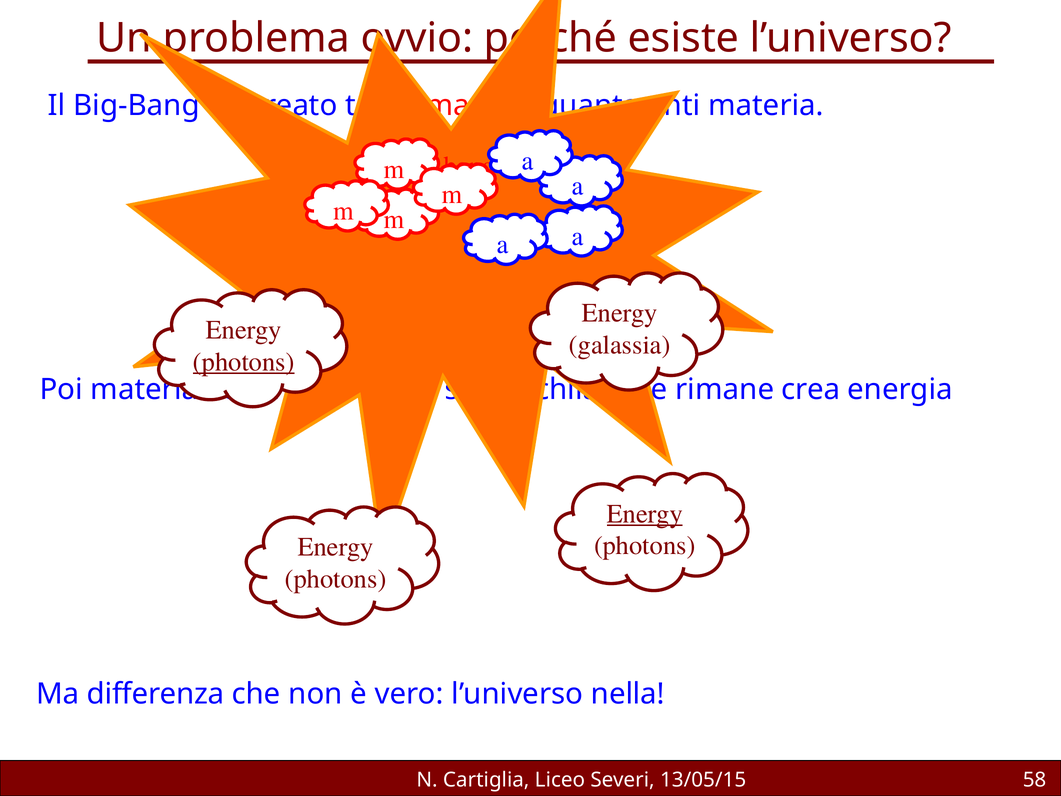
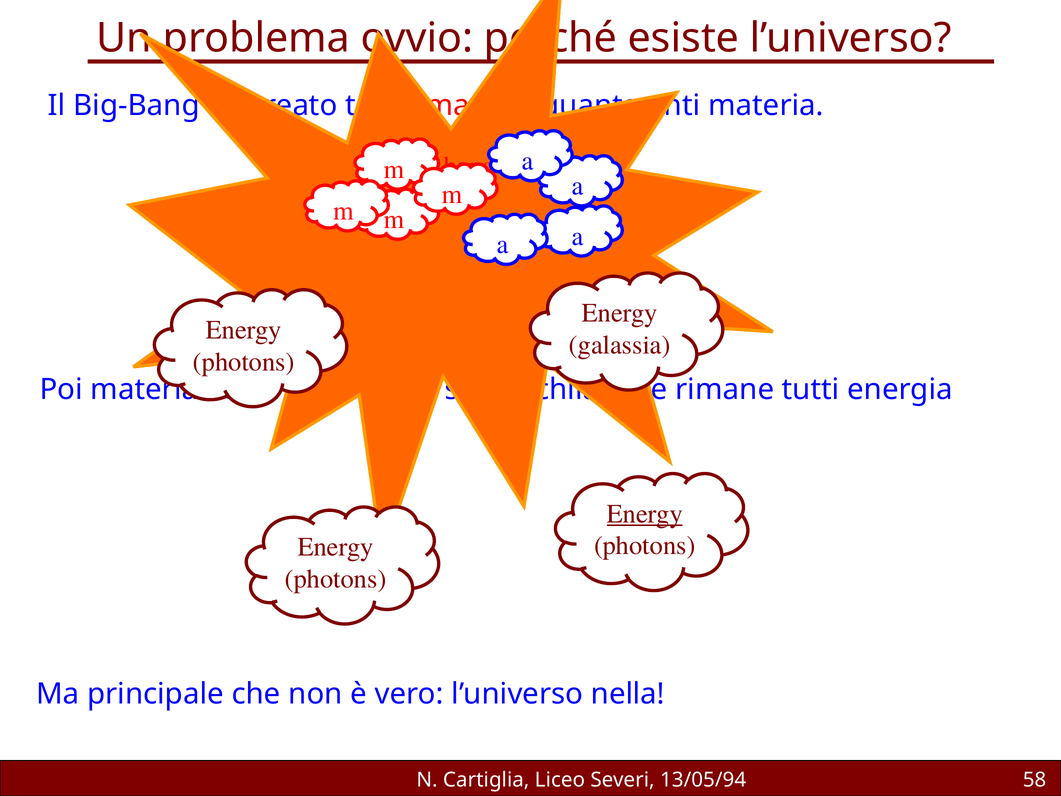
photons underline: present -> none (244, 362)
crea: crea -> tutti (811, 389)
differenza: differenza -> principale (156, 694)
13/05/15: 13/05/15 -> 13/05/94 (703, 780)
